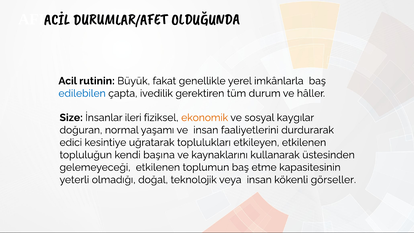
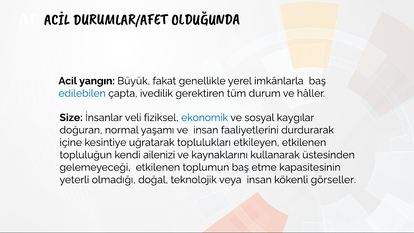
rutinin: rutinin -> yangın (97, 81)
ileri: ileri -> veli (133, 118)
ekonomik colour: orange -> blue (205, 118)
edici: edici -> içine (71, 142)
başına: başına -> ailenizi (159, 155)
